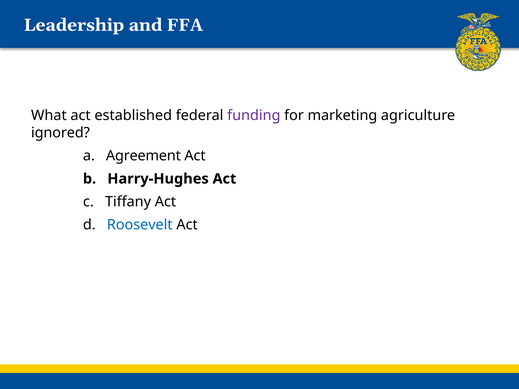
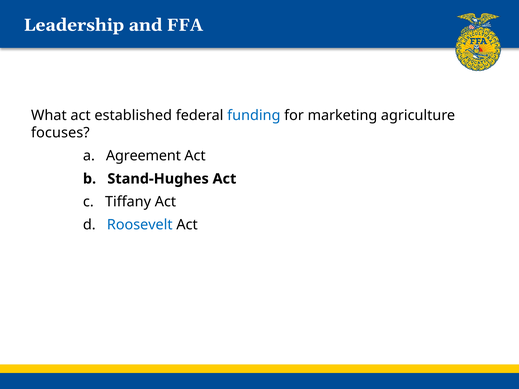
funding colour: purple -> blue (254, 115)
ignored: ignored -> focuses (60, 133)
Harry-Hughes: Harry-Hughes -> Stand-Hughes (158, 179)
